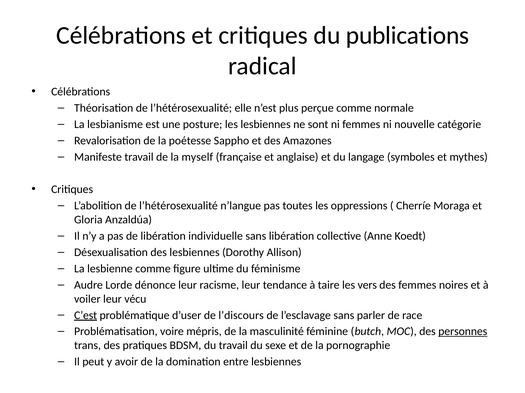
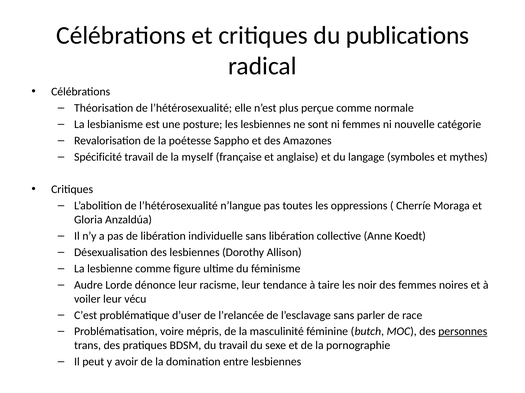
Manifeste: Manifeste -> Spécificité (98, 157)
vers: vers -> noir (367, 285)
C’est underline: present -> none (86, 316)
l’discours: l’discours -> l’relancée (241, 316)
